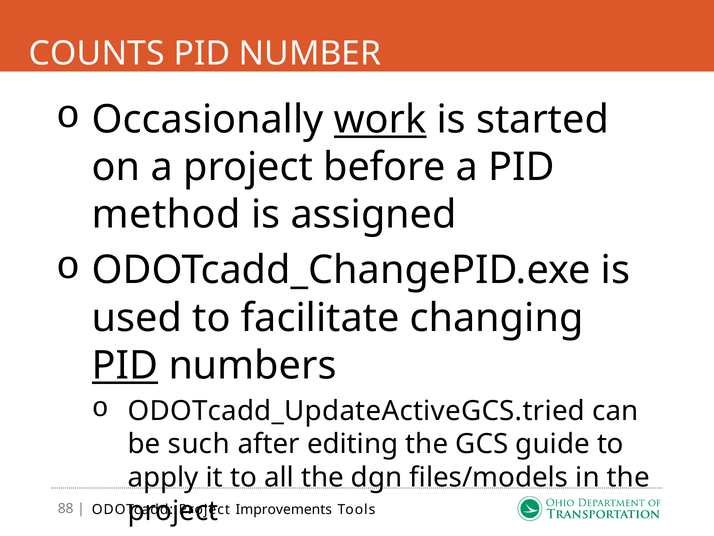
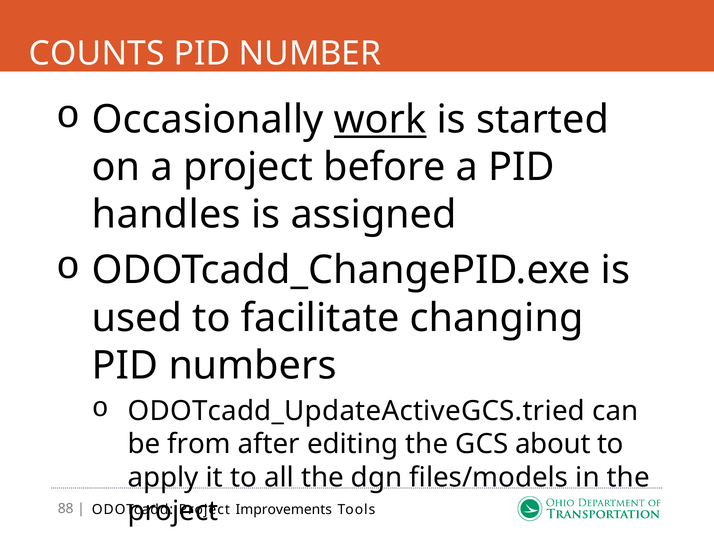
method: method -> handles (166, 215)
PID underline: present -> none (125, 365)
such: such -> from (199, 444)
guide: guide -> about (553, 444)
